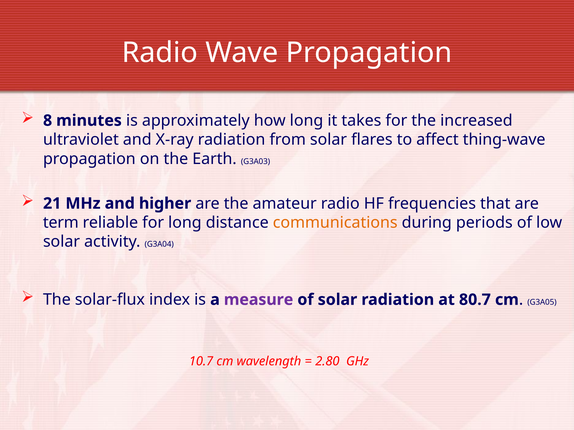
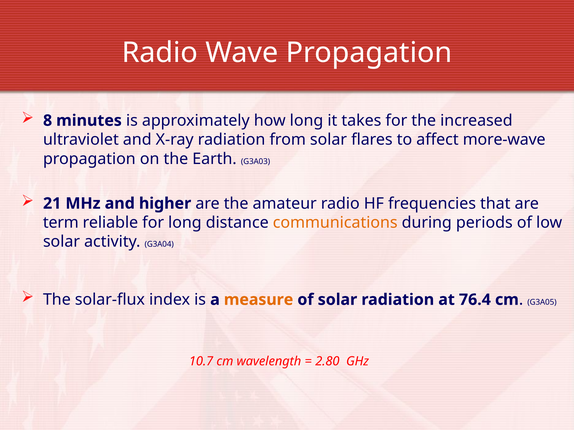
thing-wave: thing-wave -> more-wave (504, 140)
measure colour: purple -> orange (259, 300)
80.7: 80.7 -> 76.4 (475, 300)
